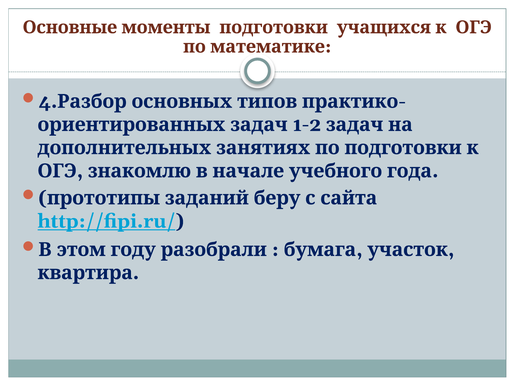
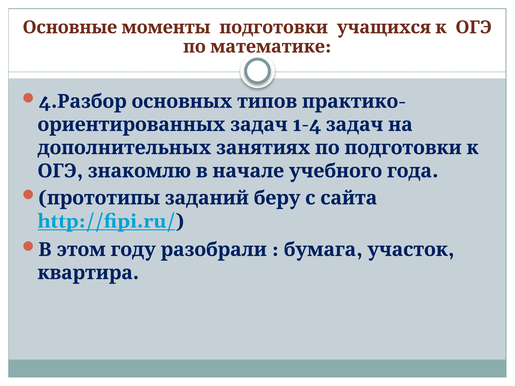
1-2: 1-2 -> 1-4 (307, 125)
